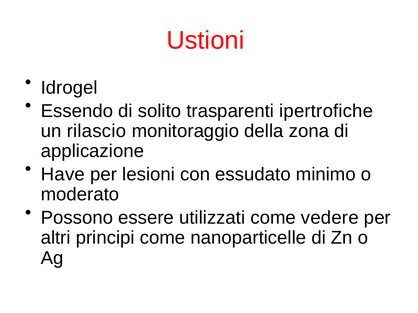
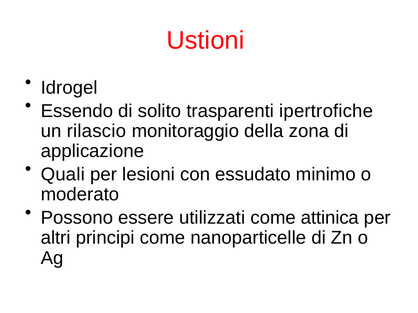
Have: Have -> Quali (63, 175)
vedere: vedere -> attinica (330, 218)
